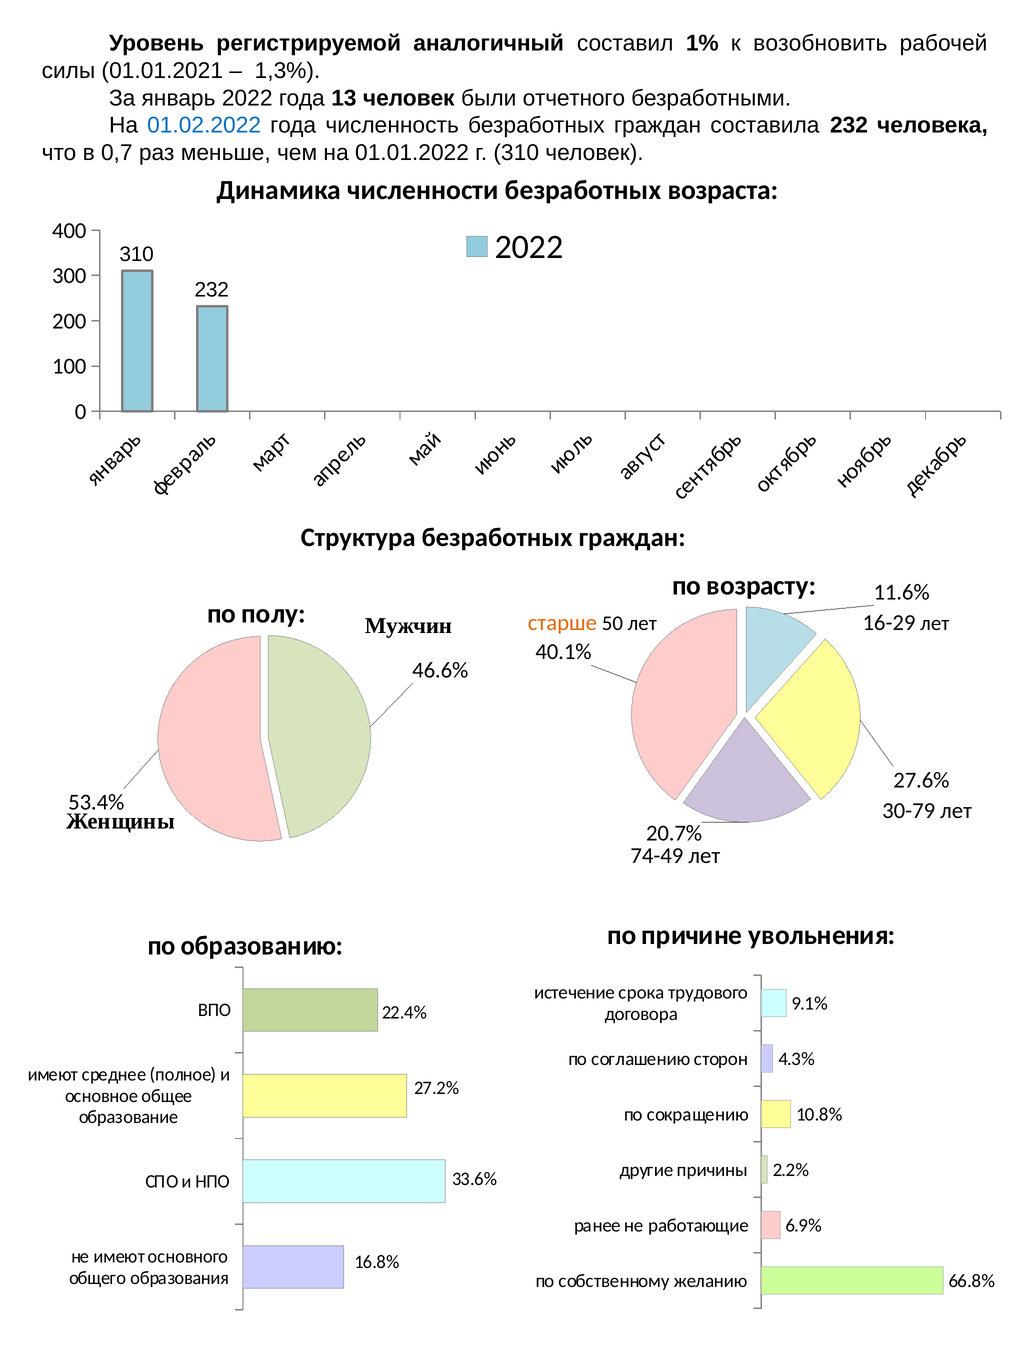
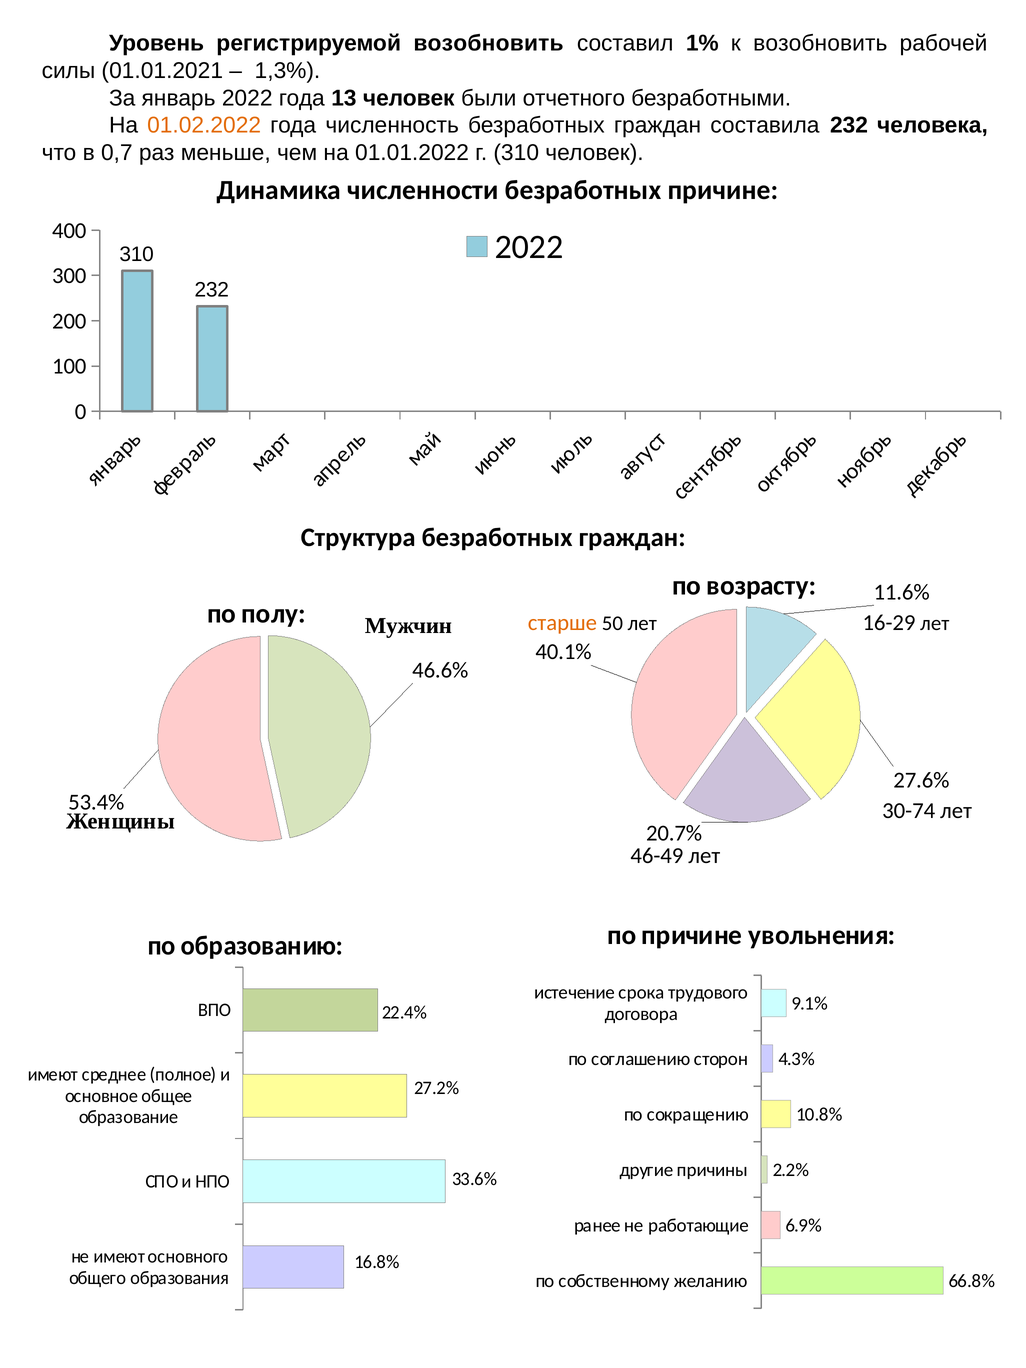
регистрируемой аналогичный: аналогичный -> возобновить (488, 43)
01.02.2022 colour: blue -> orange (204, 125)
безработных возраста: возраста -> причине (723, 190)
30-79: 30-79 -> 30-74 (909, 811)
74-49: 74-49 -> 46-49 (657, 856)
